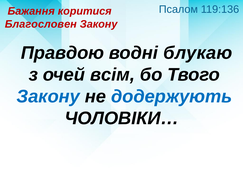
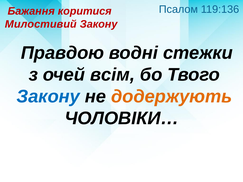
Благословен: Благословен -> Милостивий (41, 24)
блукаю: блукаю -> стежки (198, 53)
додержують colour: blue -> orange (172, 97)
